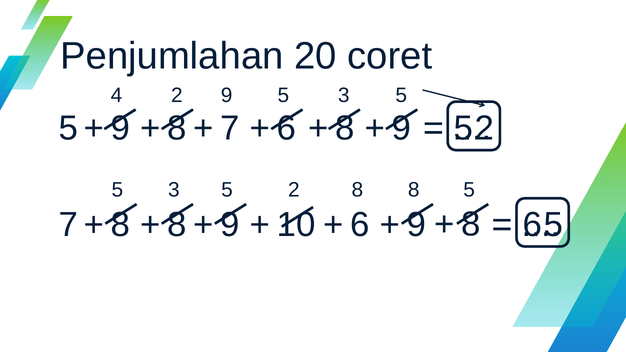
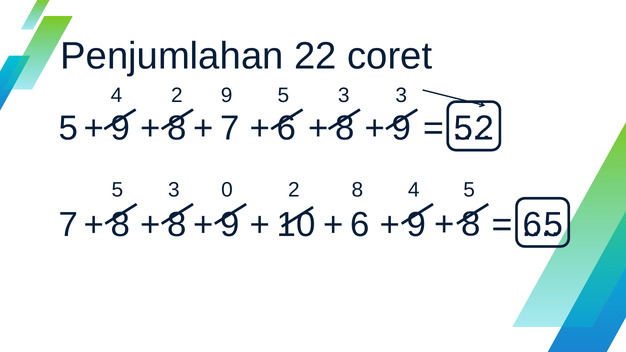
20: 20 -> 22 (315, 56)
2 5 3 5: 5 -> 3 (401, 95)
5: 5 -> 0 (227, 190)
8 8: 8 -> 4 (414, 190)
